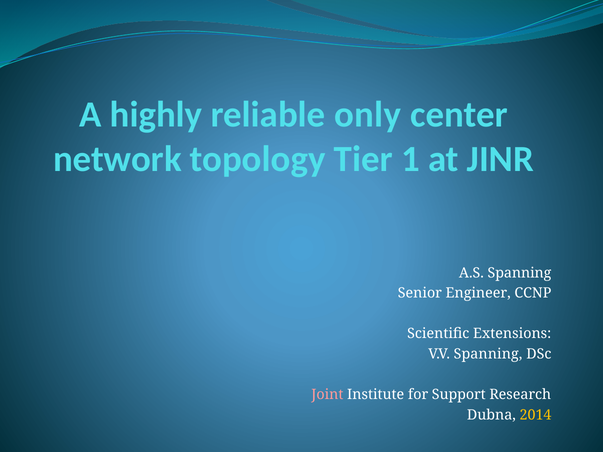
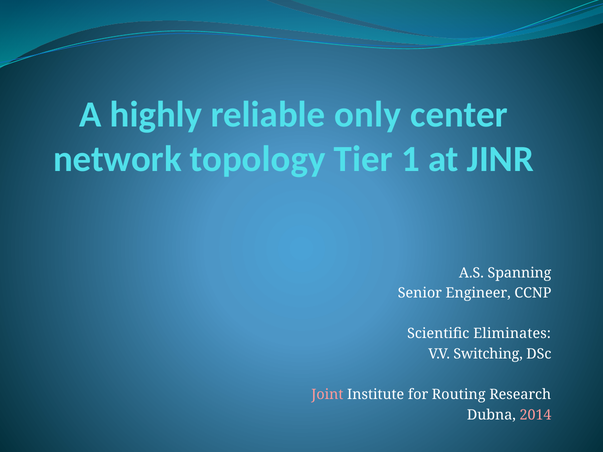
Extensions: Extensions -> Eliminates (512, 334)
V.V Spanning: Spanning -> Switching (488, 354)
Support: Support -> Routing (459, 395)
2014 colour: yellow -> pink (536, 415)
